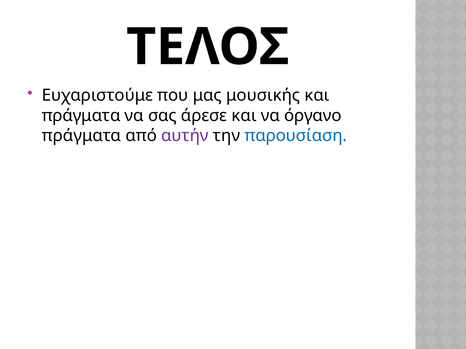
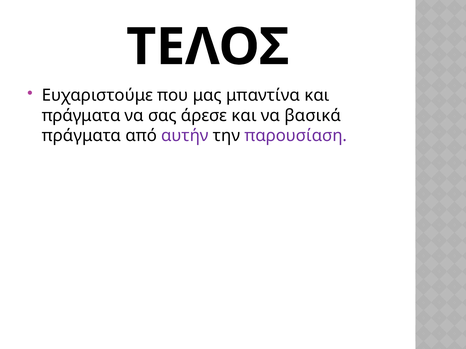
μουσικής: μουσικής -> μπαντίνα (263, 96)
όργανο: όργανο -> βασικά (313, 116)
παρουσίαση colour: blue -> purple (296, 136)
